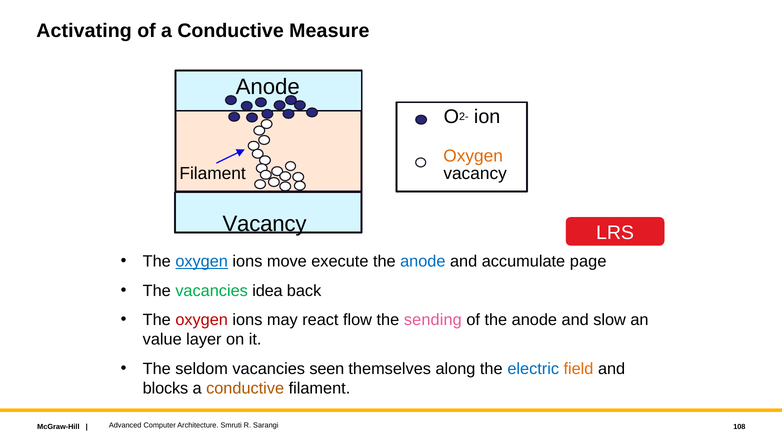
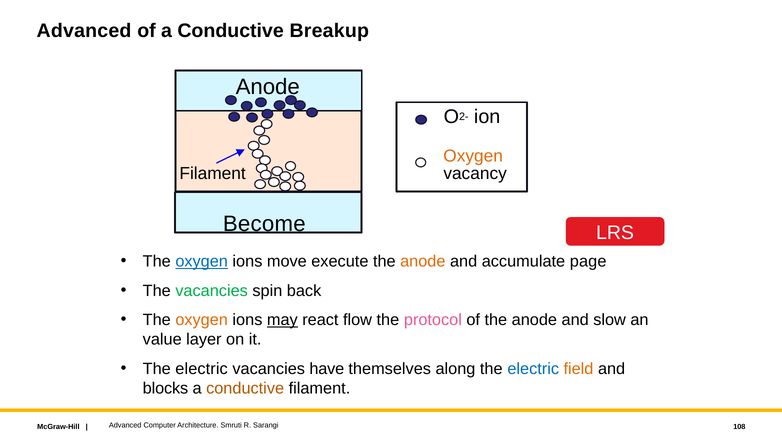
Activating: Activating -> Advanced (84, 31)
Measure: Measure -> Breakup (329, 31)
Vacancy: Vacancy -> Become (264, 224)
anode colour: blue -> orange (423, 261)
idea: idea -> spin (267, 291)
oxygen colour: red -> orange (202, 320)
may underline: none -> present (282, 320)
sending: sending -> protocol (433, 320)
seldom: seldom -> electric (202, 369)
seen: seen -> have (327, 369)
